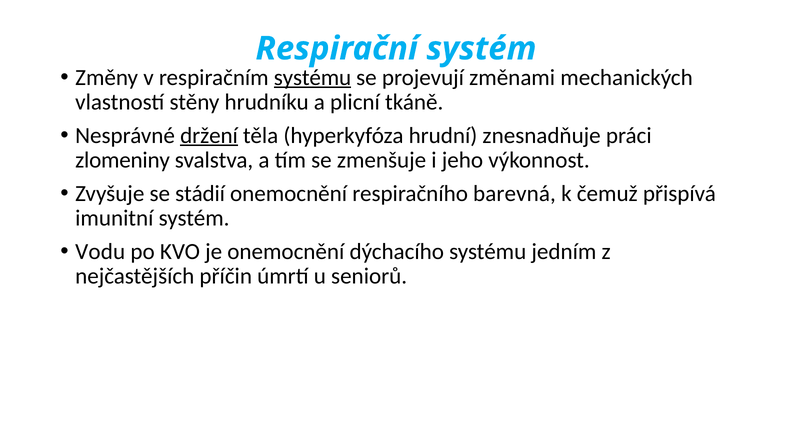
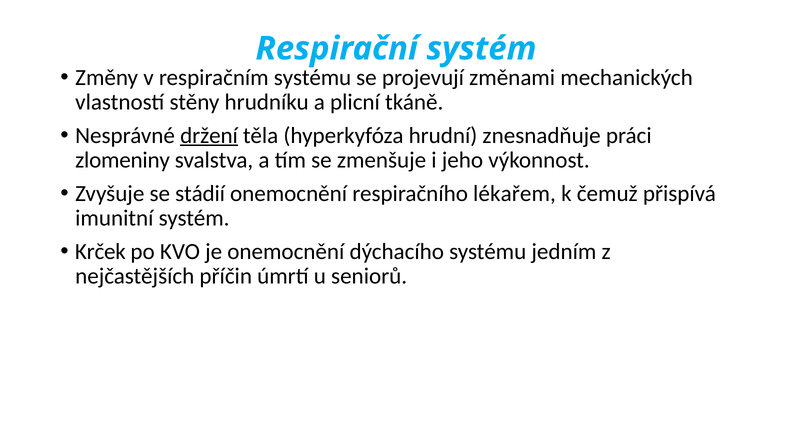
systému underline: present -> none (313, 77)
barevná: barevná -> lékařem (514, 194)
Vodu: Vodu -> Krček (100, 252)
